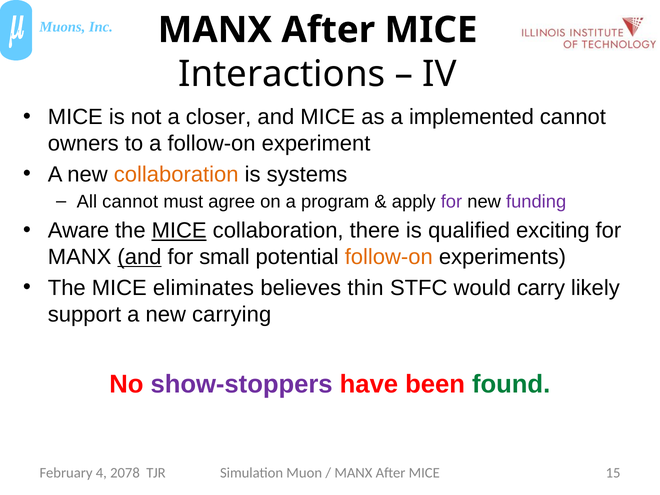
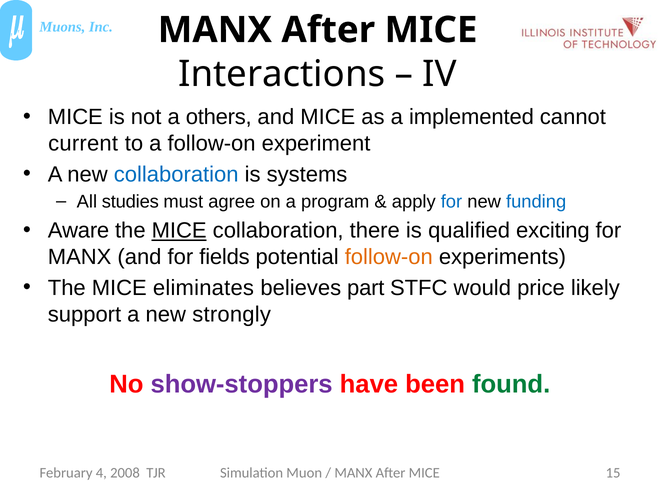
closer: closer -> others (219, 117)
owners: owners -> current (83, 143)
collaboration colour: orange -> blue (176, 174)
All cannot: cannot -> studies (130, 202)
for colour: purple -> blue (451, 202)
funding colour: purple -> blue (536, 202)
and underline: present -> none (139, 257)
small: small -> fields (225, 257)
thin: thin -> part (366, 288)
carry: carry -> price (541, 288)
carrying: carrying -> strongly (232, 314)
2078: 2078 -> 2008 (125, 473)
